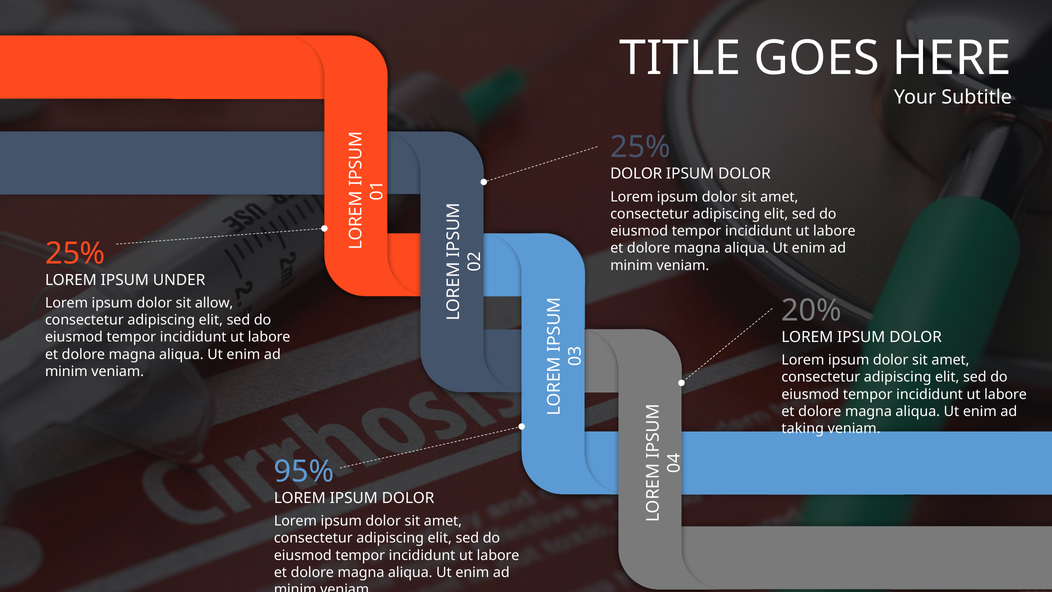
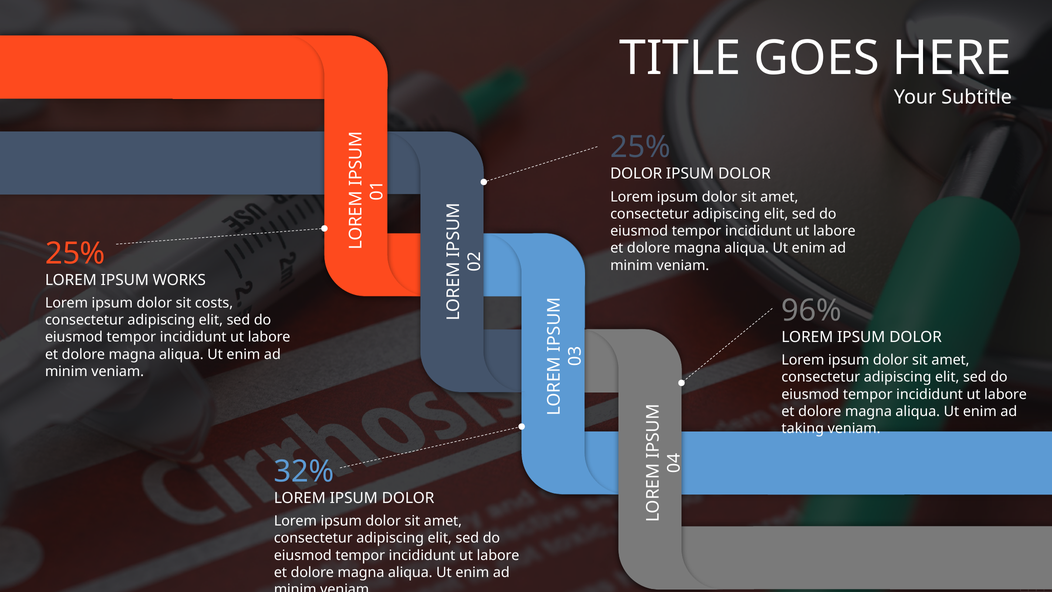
UNDER: UNDER -> WORKS (179, 280)
allow: allow -> costs (214, 303)
20%: 20% -> 96% (812, 310)
95%: 95% -> 32% (304, 471)
